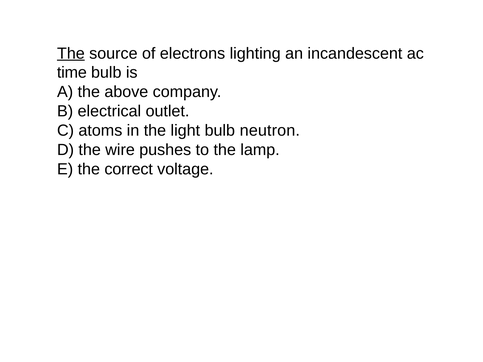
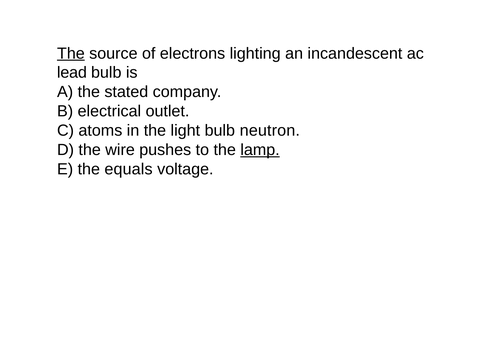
time: time -> lead (72, 73)
above: above -> stated (126, 92)
lamp underline: none -> present (260, 150)
correct: correct -> equals (129, 169)
